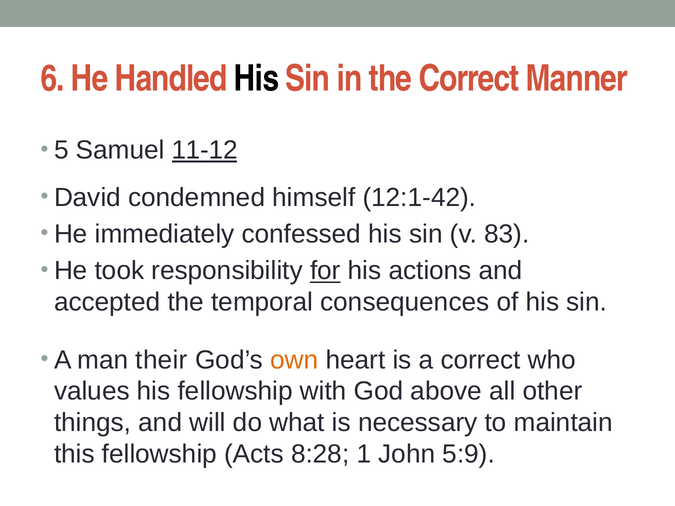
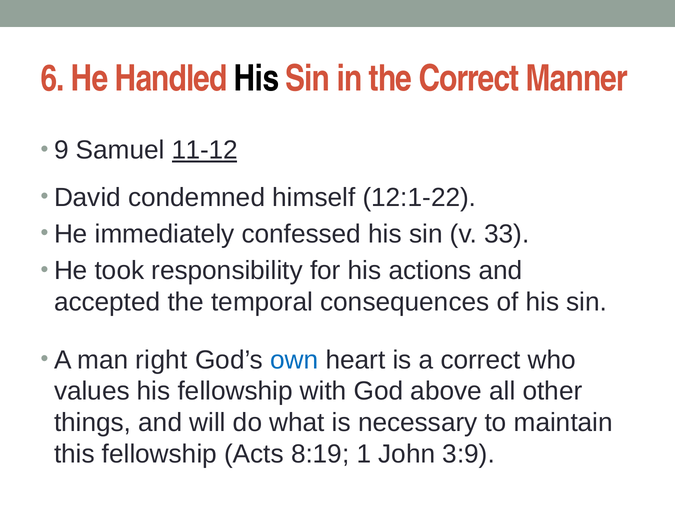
5: 5 -> 9 (61, 150)
12:1-42: 12:1-42 -> 12:1-22 (419, 198)
83: 83 -> 33 (507, 234)
for underline: present -> none (325, 271)
their: their -> right (162, 360)
own colour: orange -> blue (294, 360)
8:28: 8:28 -> 8:19 (320, 454)
5:9: 5:9 -> 3:9 (469, 454)
